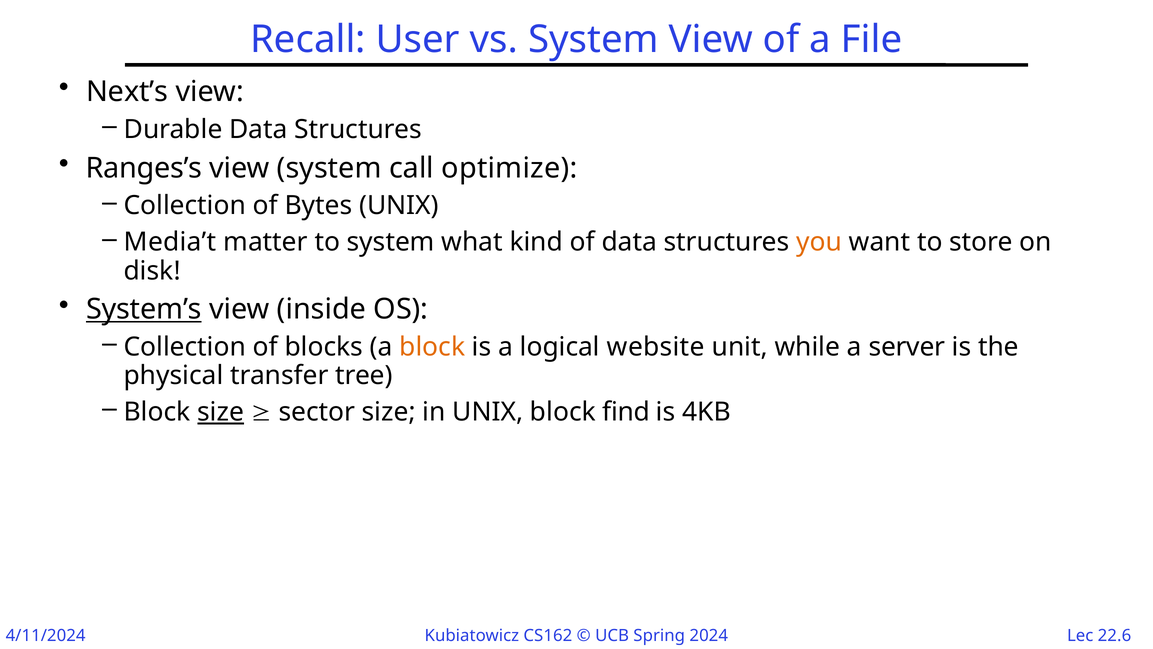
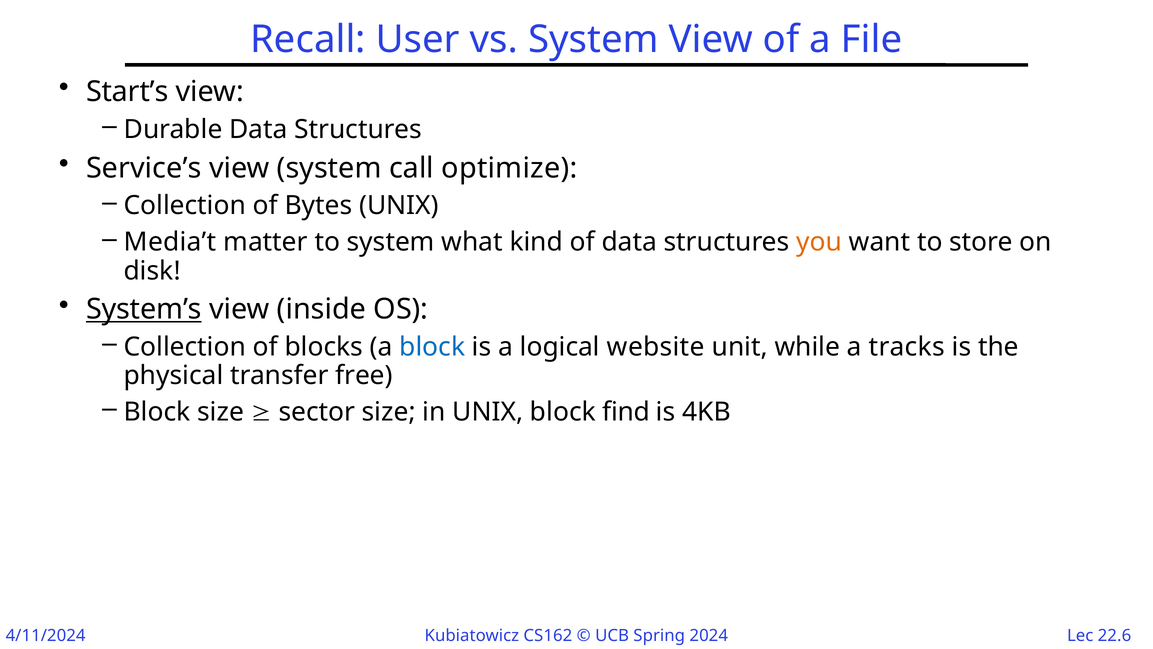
Next’s: Next’s -> Start’s (127, 92)
Ranges’s: Ranges’s -> Service’s (144, 168)
block colour: orange -> blue (432, 347)
server: server -> tracks (907, 347)
tree: tree -> free (364, 375)
size underline: present -> none (221, 412)
